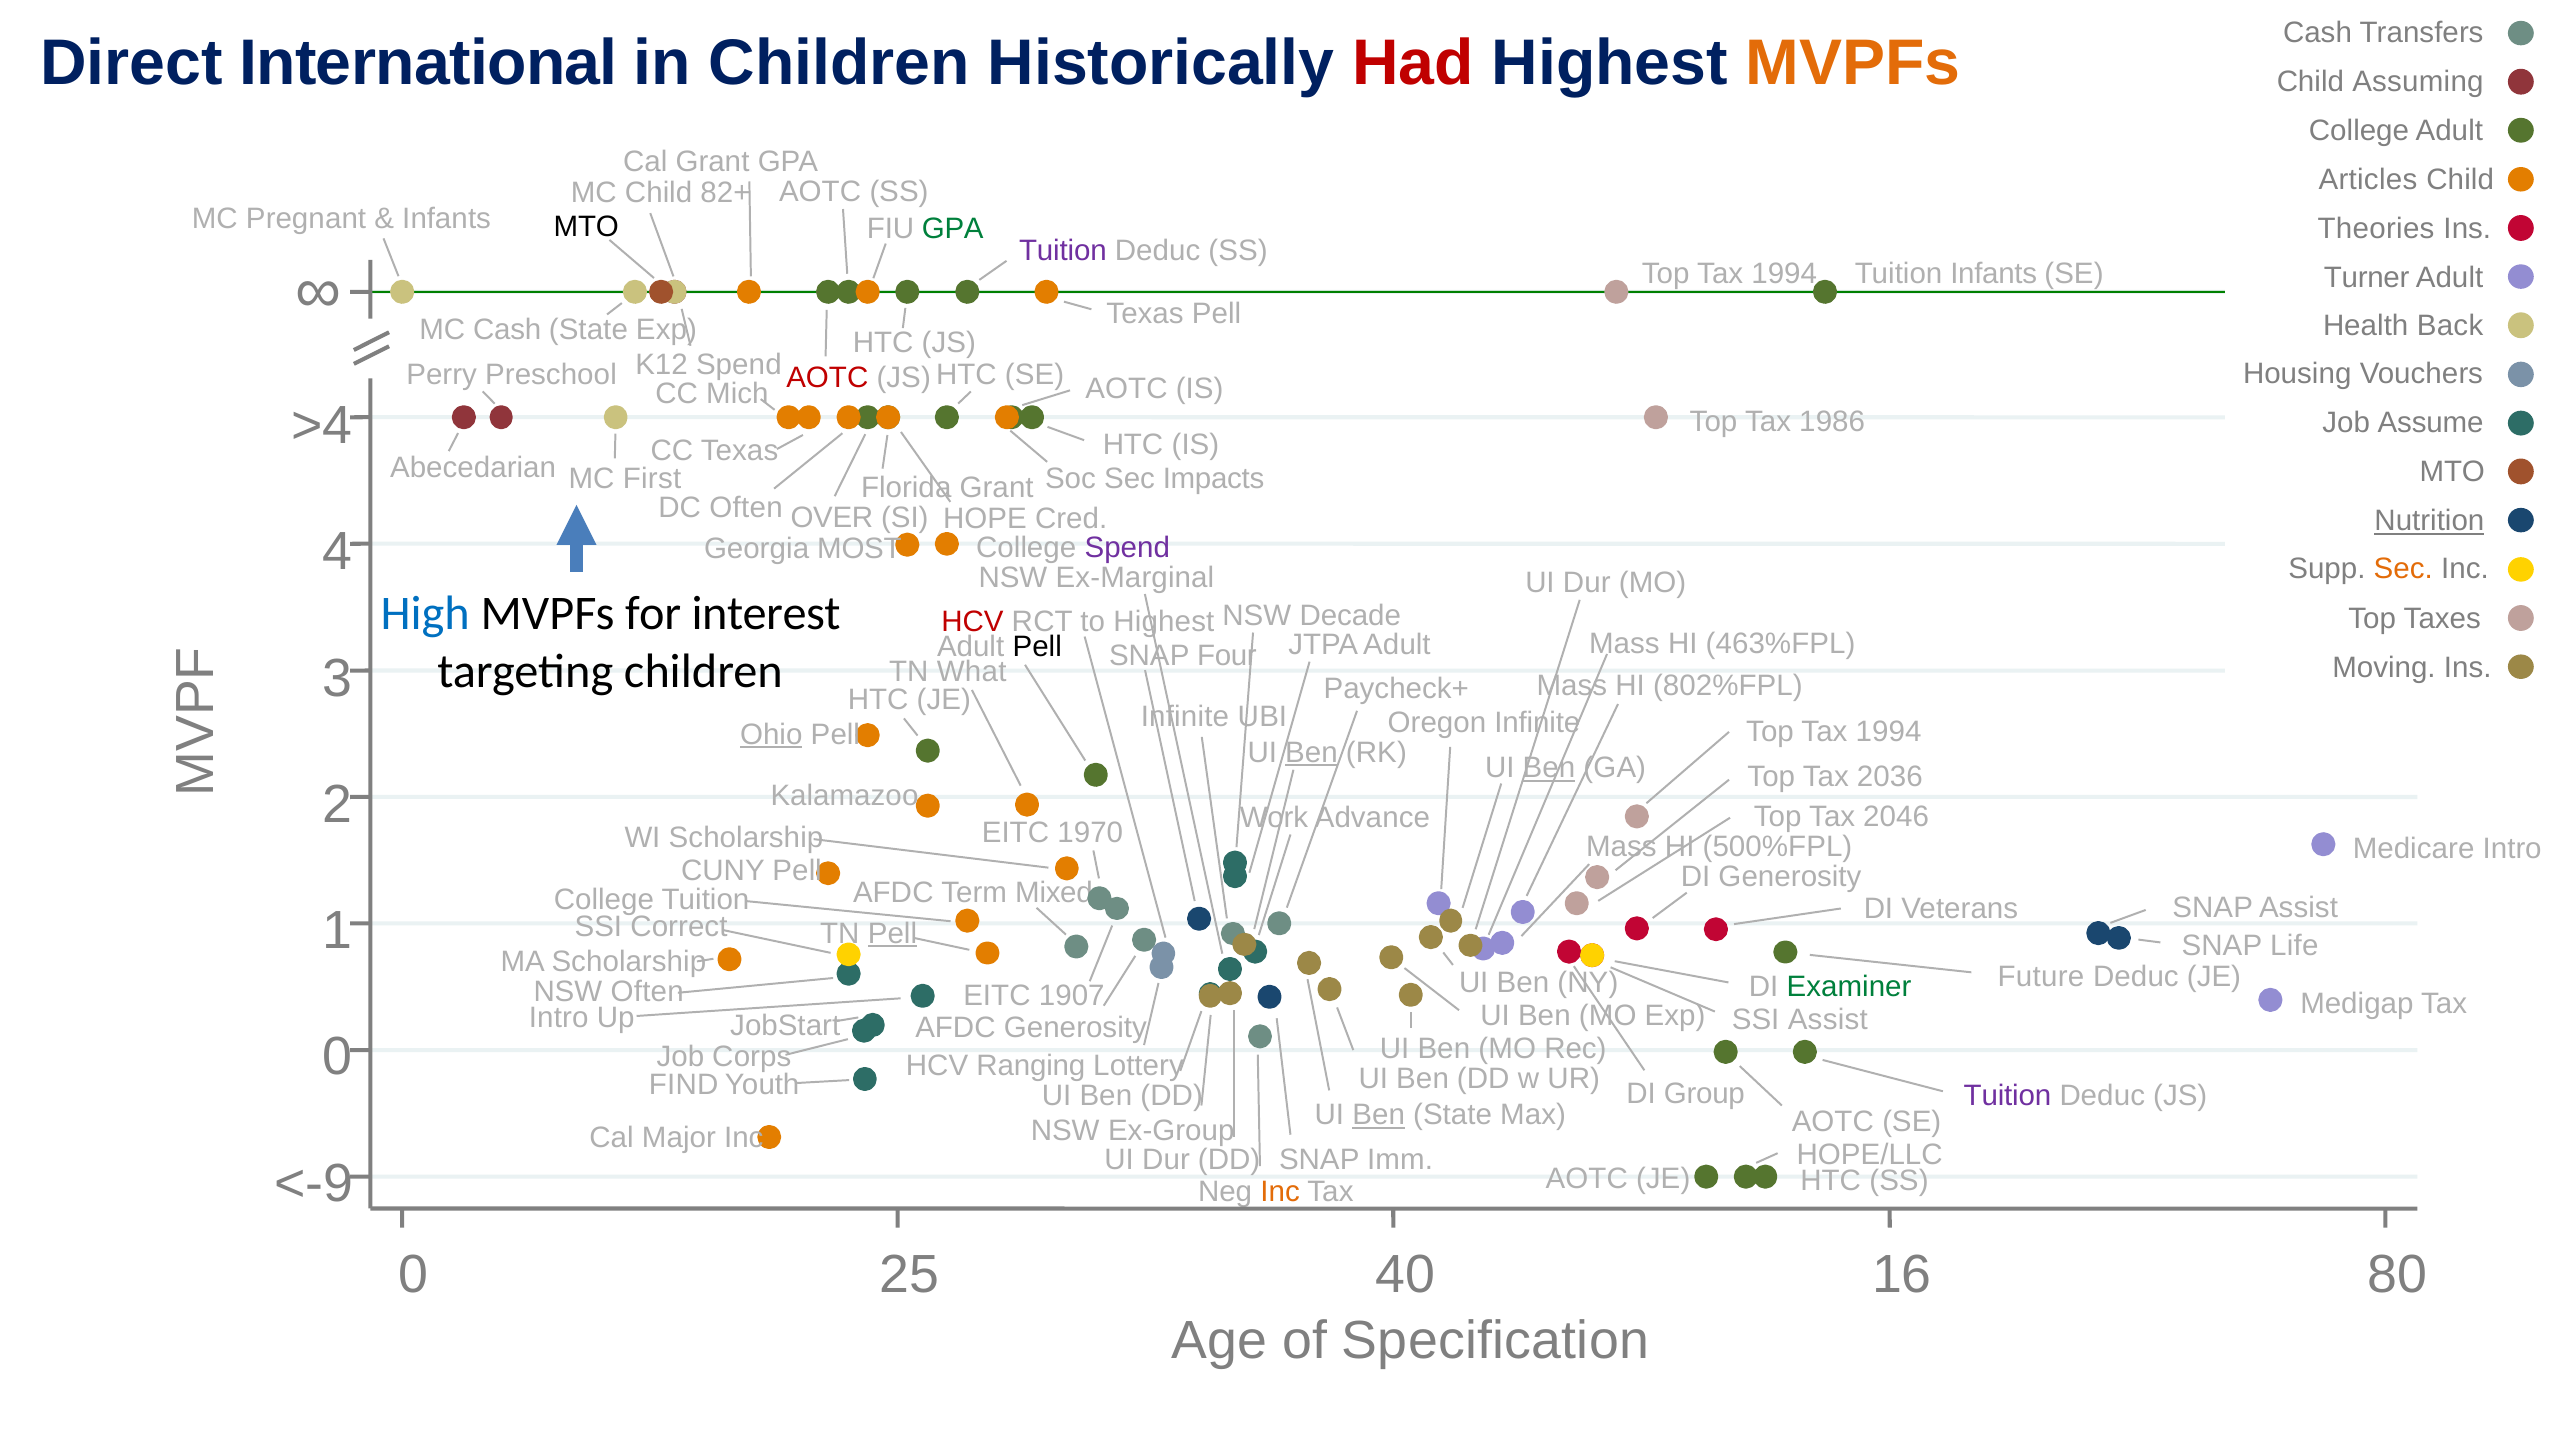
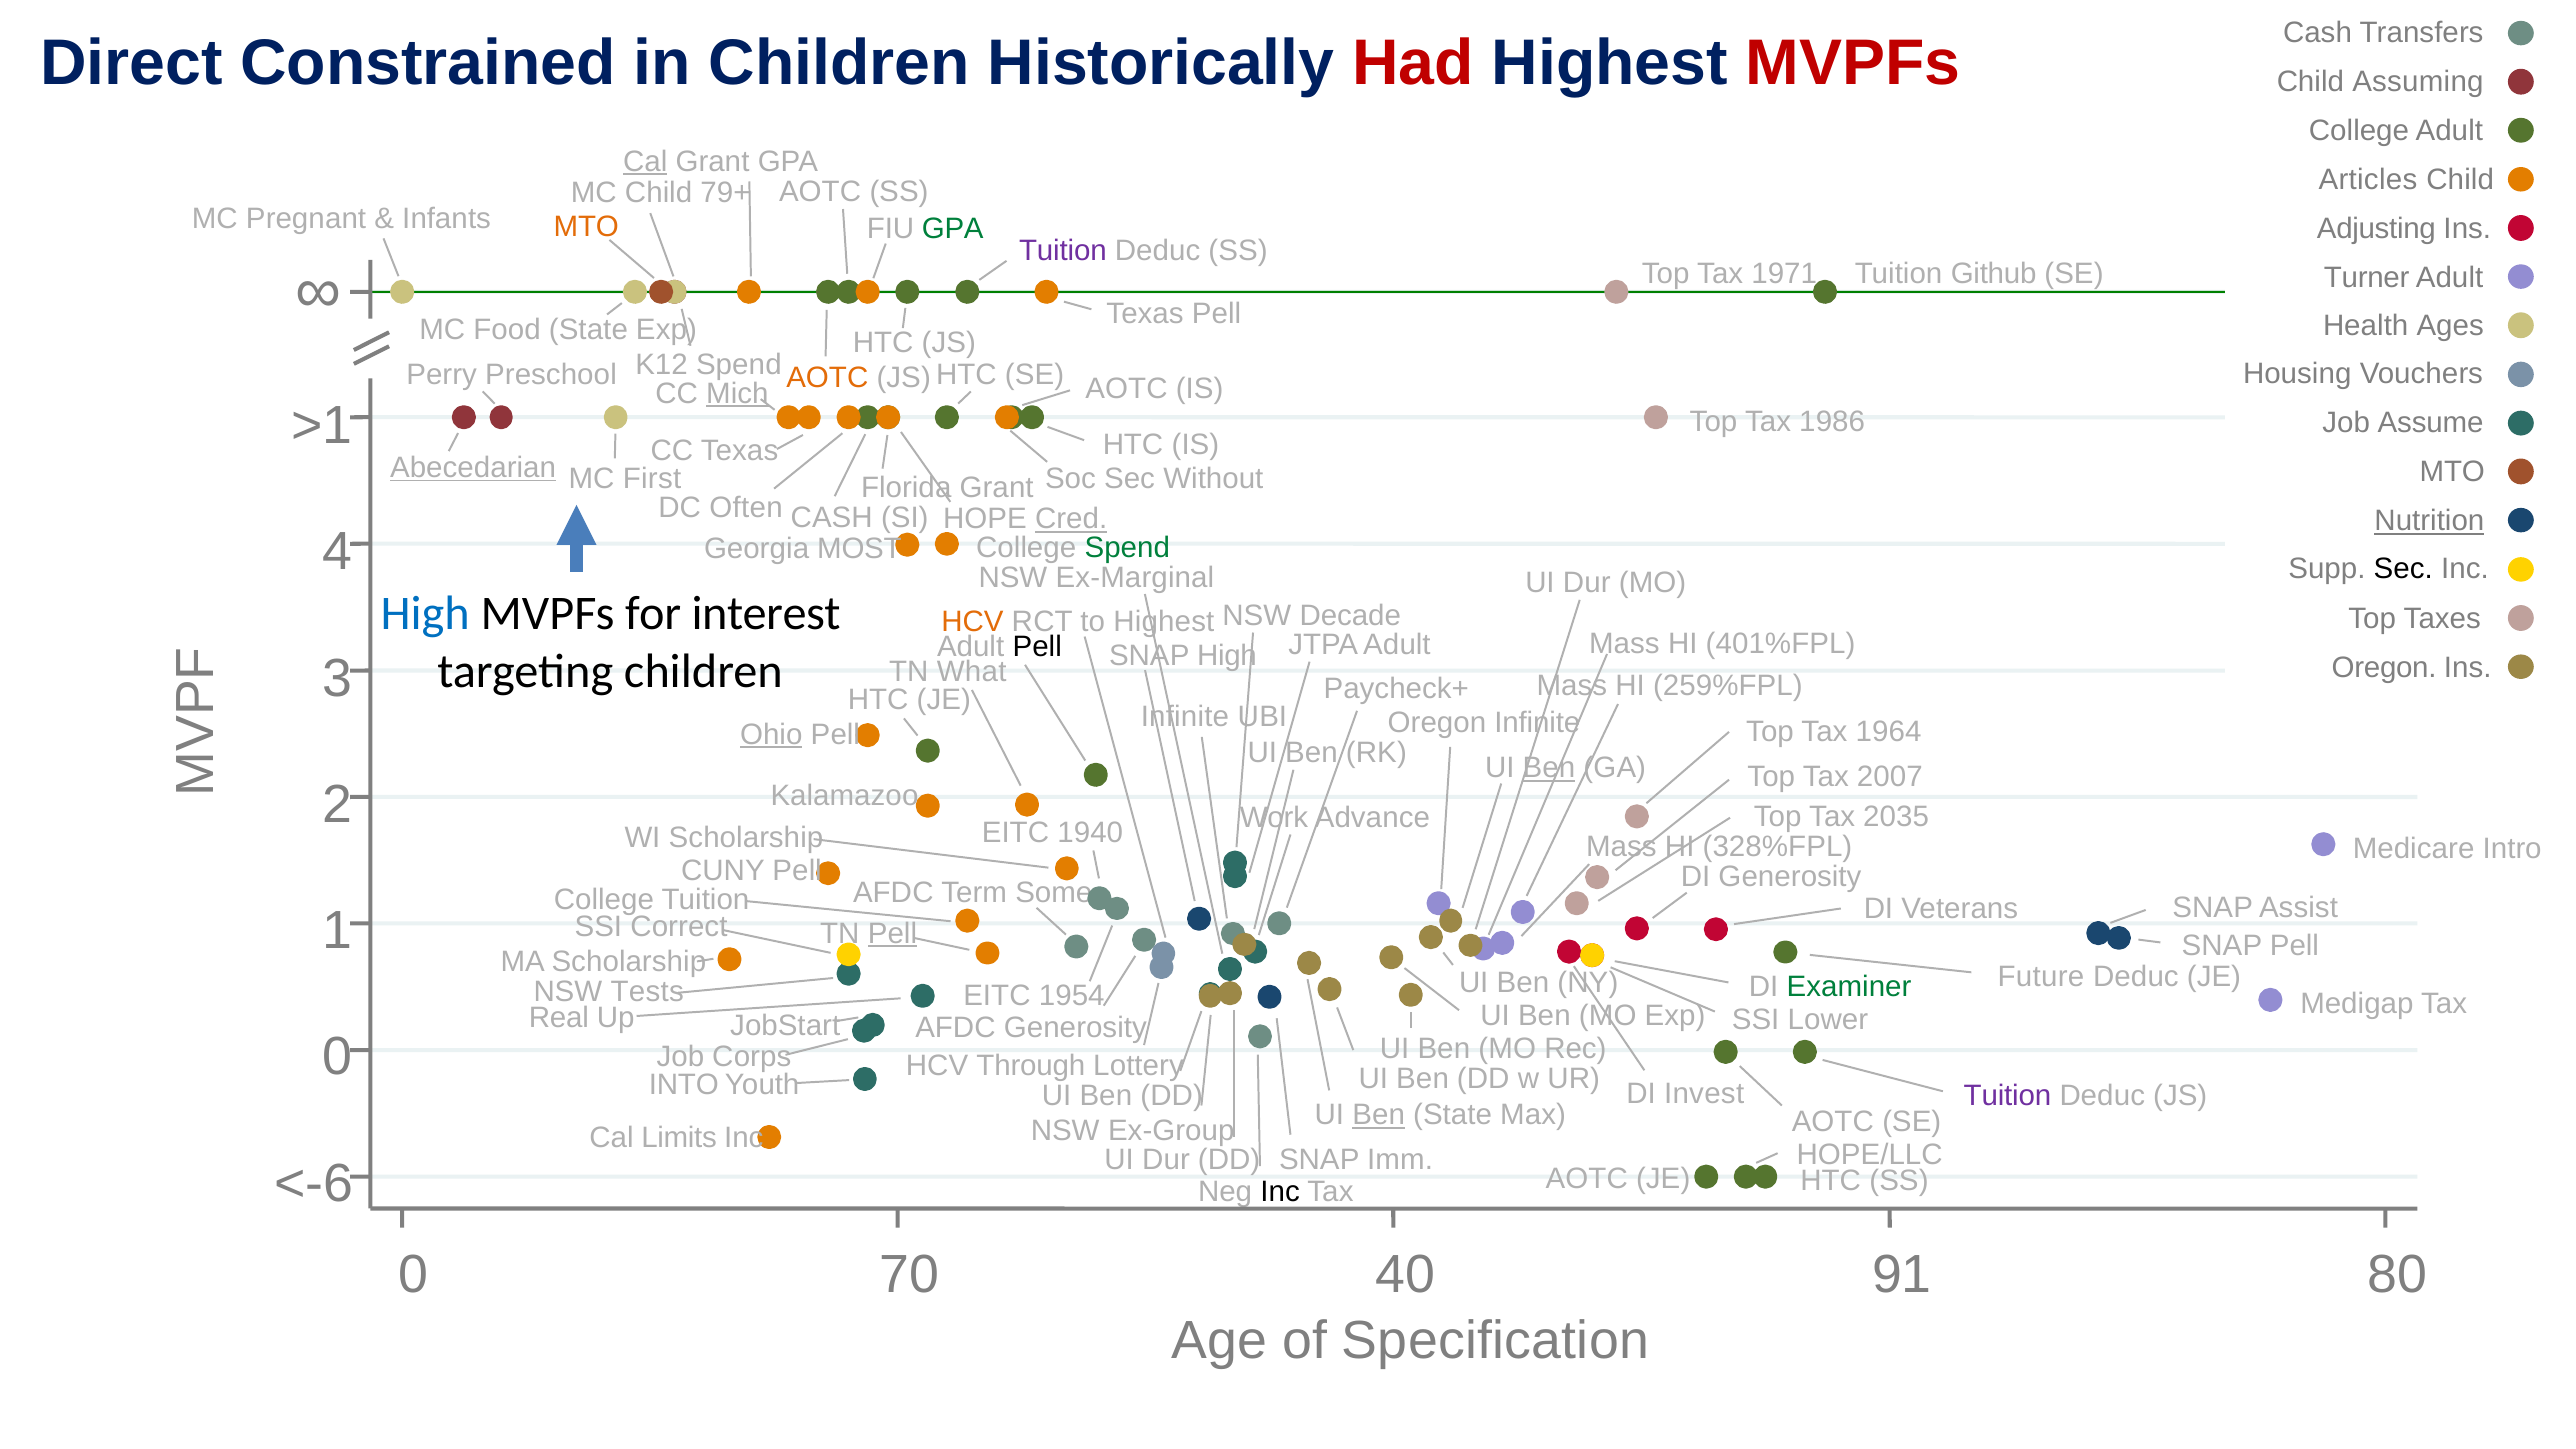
International: International -> Constrained (428, 63)
MVPFs colour: orange -> red (1853, 63)
Cal underline: none -> present (645, 161)
82+: 82+ -> 79+ (726, 192)
MTO colour: black -> orange (586, 227)
Theories: Theories -> Adjusting (2376, 228)
1994: 1994 -> 1971 (1784, 274)
Tuition Infants: Infants -> Github (1994, 274)
Back: Back -> Ages (2450, 326)
MC Cash: Cash -> Food (507, 330)
AOTC colour: red -> orange (827, 378)
Mich underline: none -> present (737, 393)
>4: >4 -> >1 (322, 425)
Abecedarian underline: none -> present (473, 468)
Impacts: Impacts -> Without (1213, 479)
OVER: OVER -> CASH (832, 517)
Cred underline: none -> present (1071, 519)
Spend colour: purple -> green (1127, 548)
Sec colour: orange -> black (2403, 569)
HCV colour: red -> orange (972, 622)
463%FPL: 463%FPL -> 401%FPL (1781, 644)
SNAP Four: Four -> High (1227, 656)
Moving: Moving -> Oregon (2384, 668)
802%FPL: 802%FPL -> 259%FPL (1728, 685)
1994: 1994 -> 1964 (1888, 731)
Ben underline: present -> none (1312, 753)
2036: 2036 -> 2007 (1890, 777)
2046: 2046 -> 2035 (1896, 816)
1970: 1970 -> 1940 (1090, 833)
500%FPL: 500%FPL -> 328%FPL (1777, 847)
Mixed: Mixed -> Some (1054, 892)
SNAP Life: Life -> Pell (2294, 946)
NSW Often: Often -> Tests (647, 992)
1907: 1907 -> 1954 (1072, 995)
Intro: Intro -> Real (559, 1018)
SSI Assist: Assist -> Lower (1828, 1020)
Ranging: Ranging -> Through (1031, 1065)
FIND: FIND -> INTO (684, 1084)
Group: Group -> Invest (1704, 1093)
Major: Major -> Limits (679, 1137)
<-9: <-9 -> <-6 (314, 1183)
Inc colour: orange -> black (1280, 1192)
25: 25 -> 70 (910, 1274)
16: 16 -> 91 (1902, 1274)
